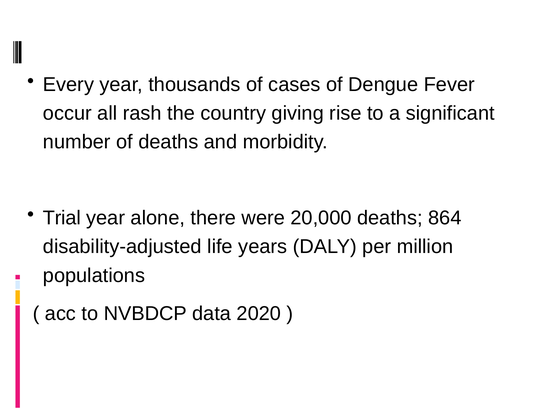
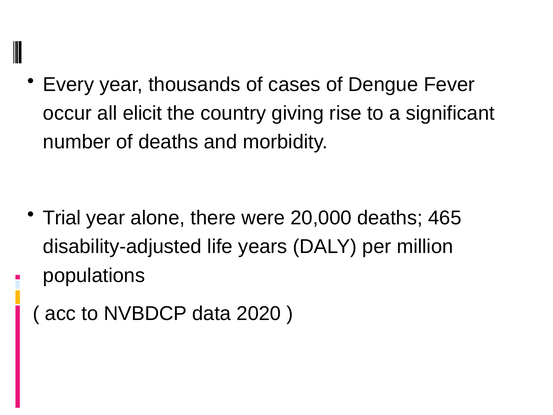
rash: rash -> elicit (142, 113)
864: 864 -> 465 (445, 218)
